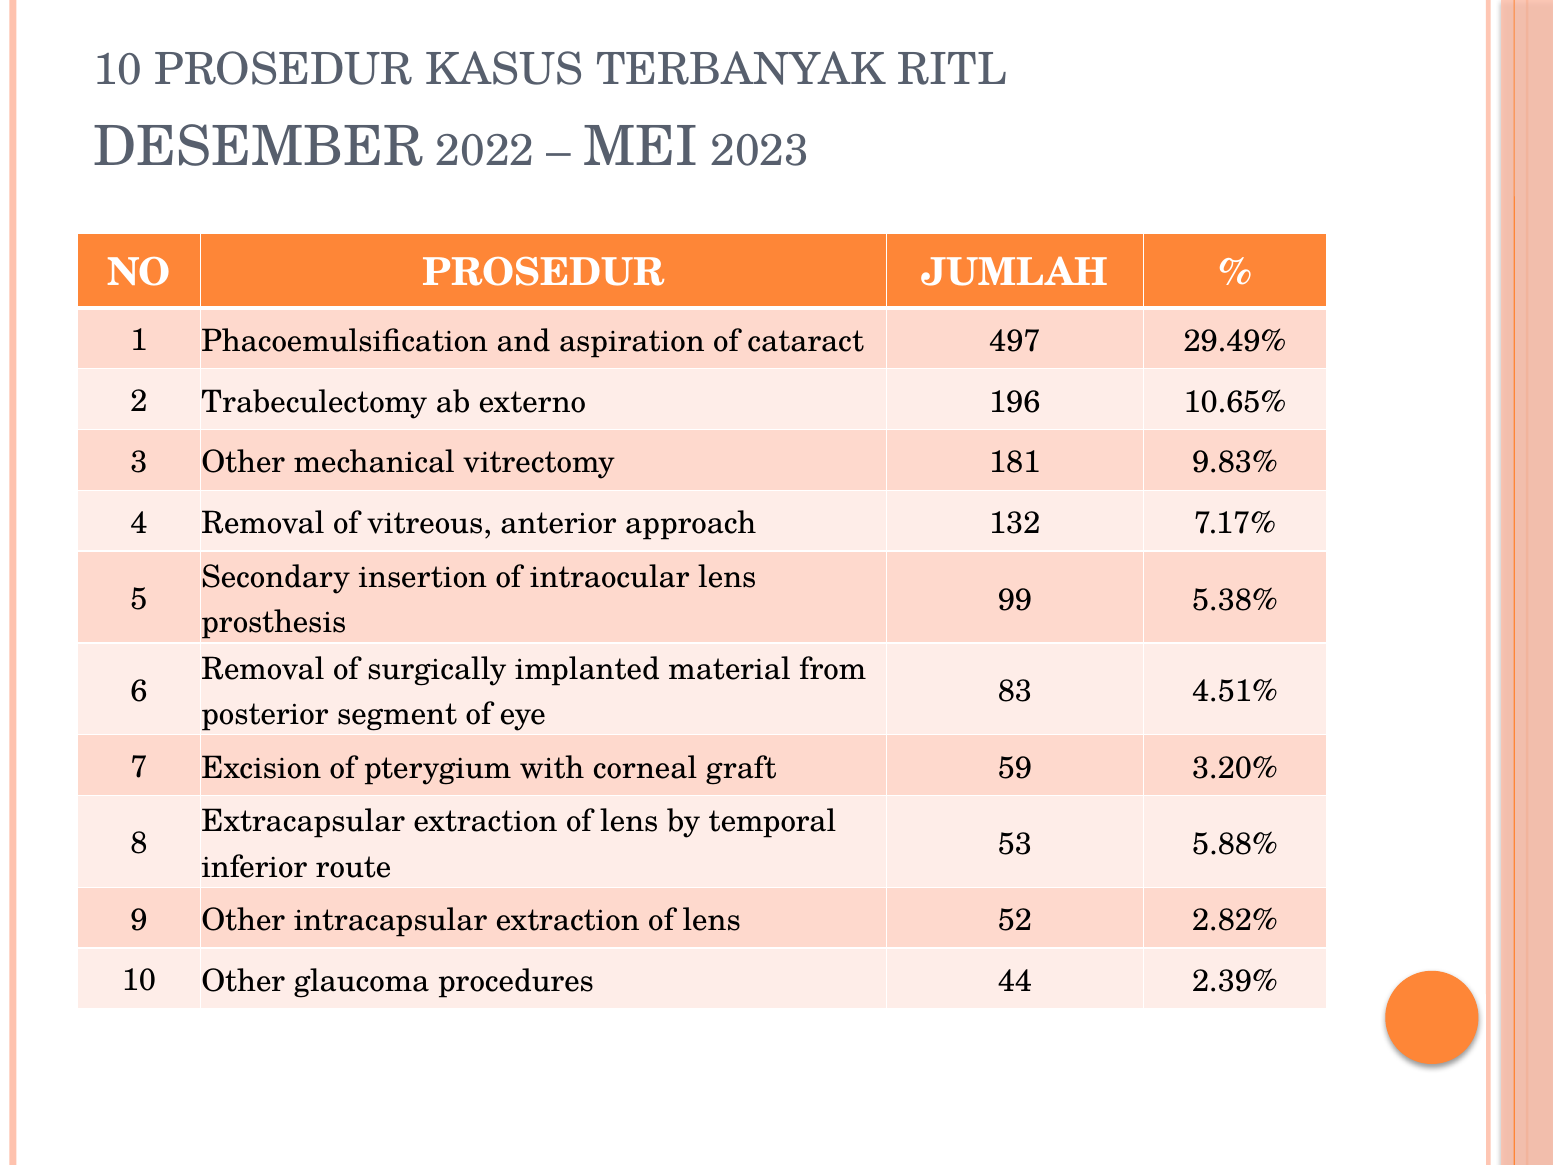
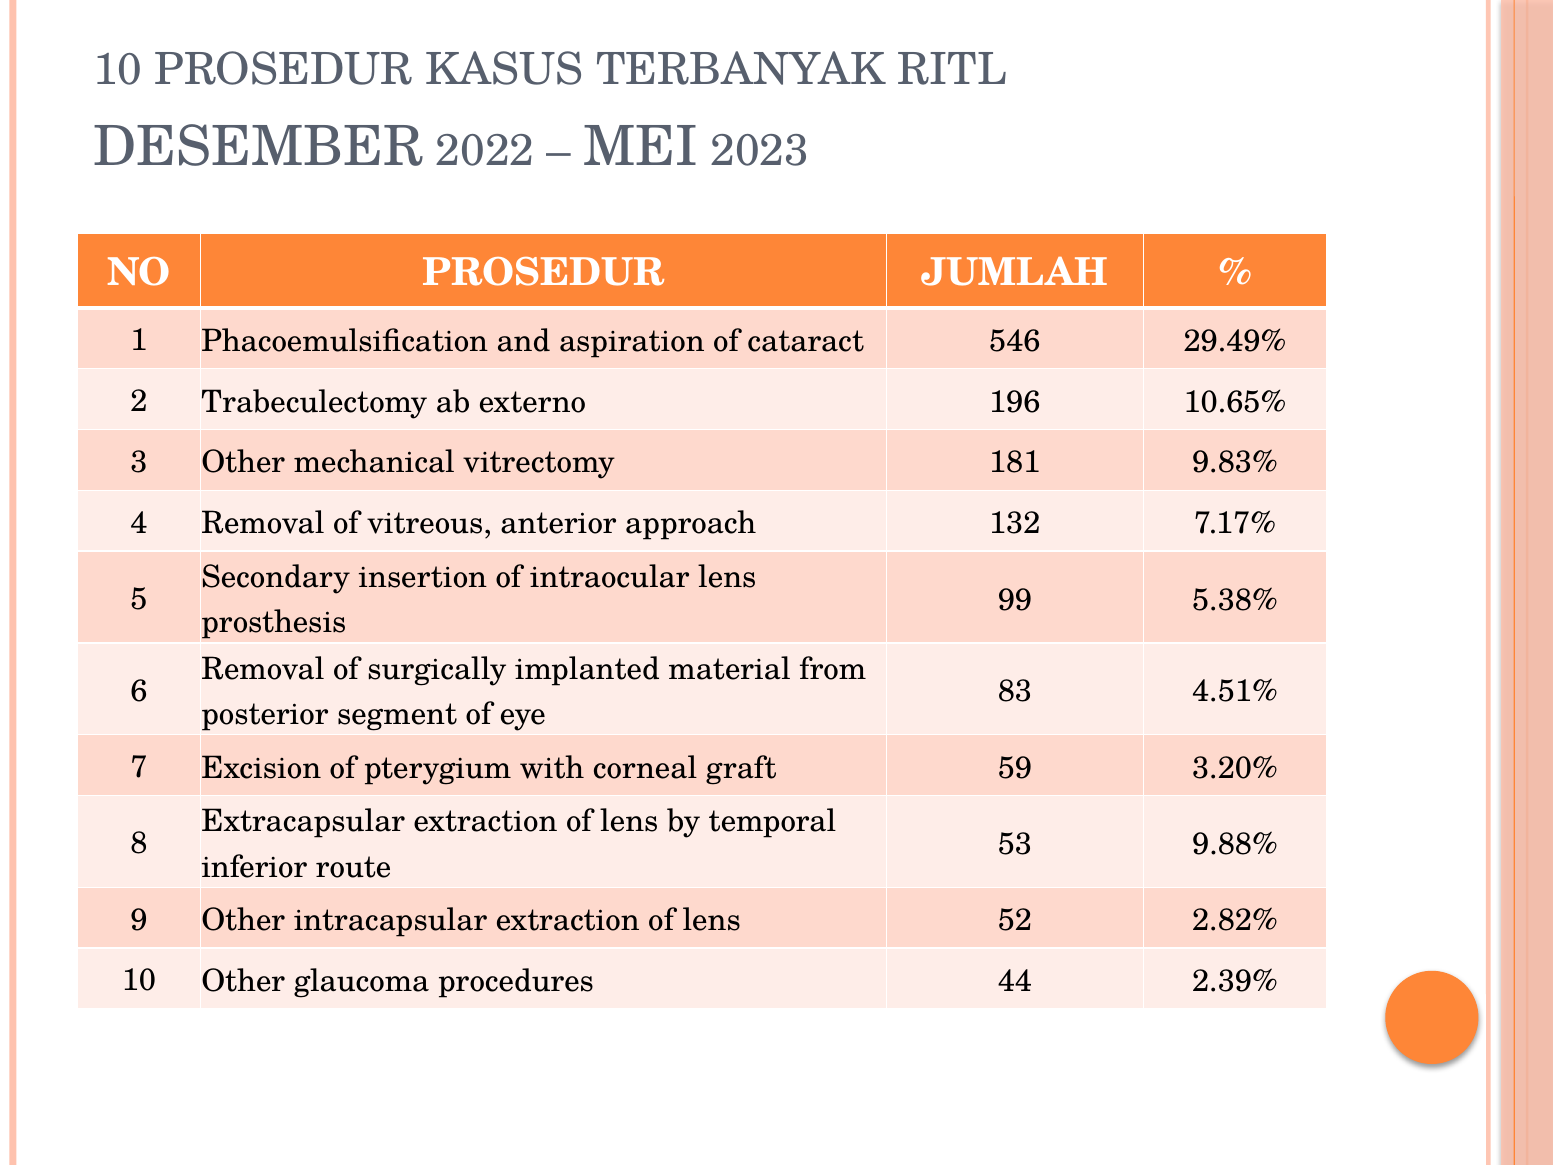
497: 497 -> 546 (1015, 341)
5.88%: 5.88% -> 9.88% (1235, 844)
